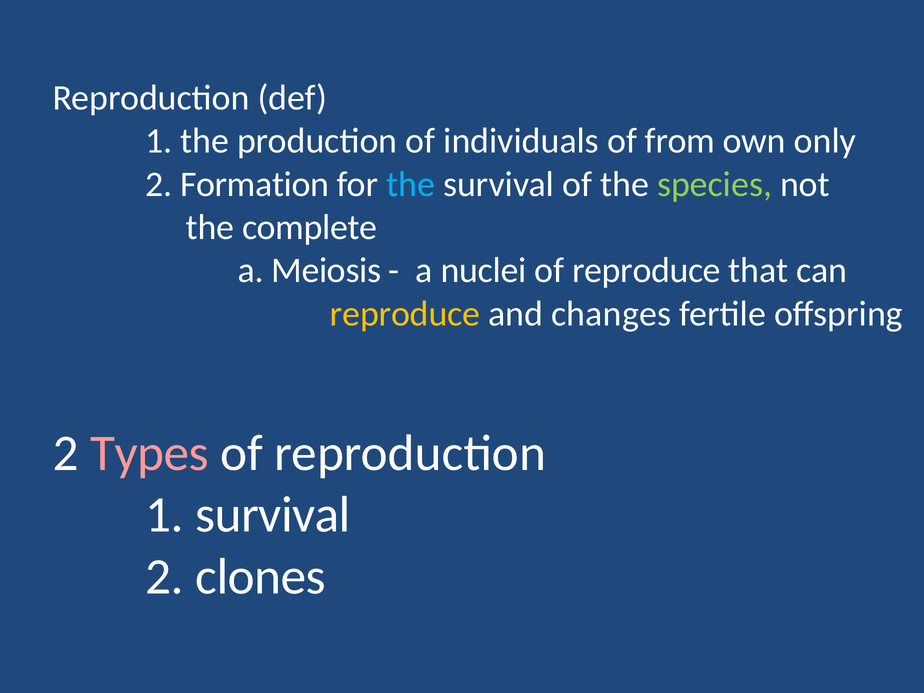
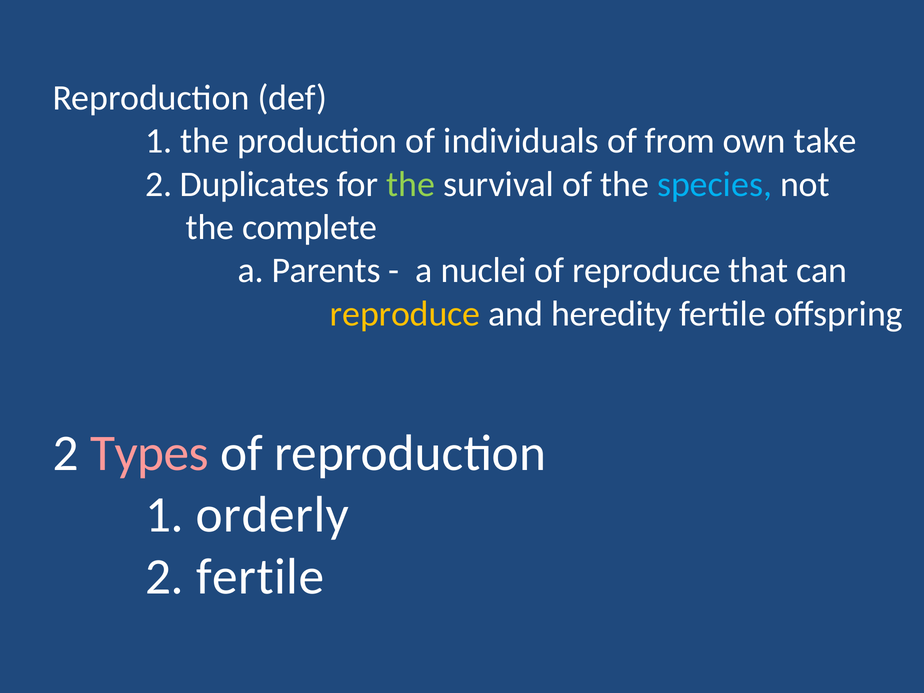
only: only -> take (825, 141)
Formation: Formation -> Duplicates (255, 184)
the colour: light blue -> light green (411, 184)
species colour: light green -> light blue (715, 184)
Meiosis: Meiosis -> Parents (326, 271)
changes: changes -> heredity (611, 314)
1 survival: survival -> orderly (272, 515)
2 clones: clones -> fertile (260, 577)
